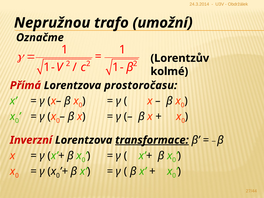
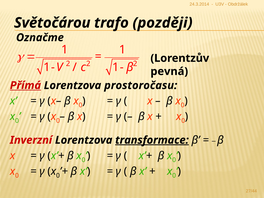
Nepružnou: Nepružnou -> Světočárou (52, 23)
umožní: umožní -> později (163, 23)
kolmé: kolmé -> pevná (169, 71)
Přímá underline: none -> present (25, 85)
